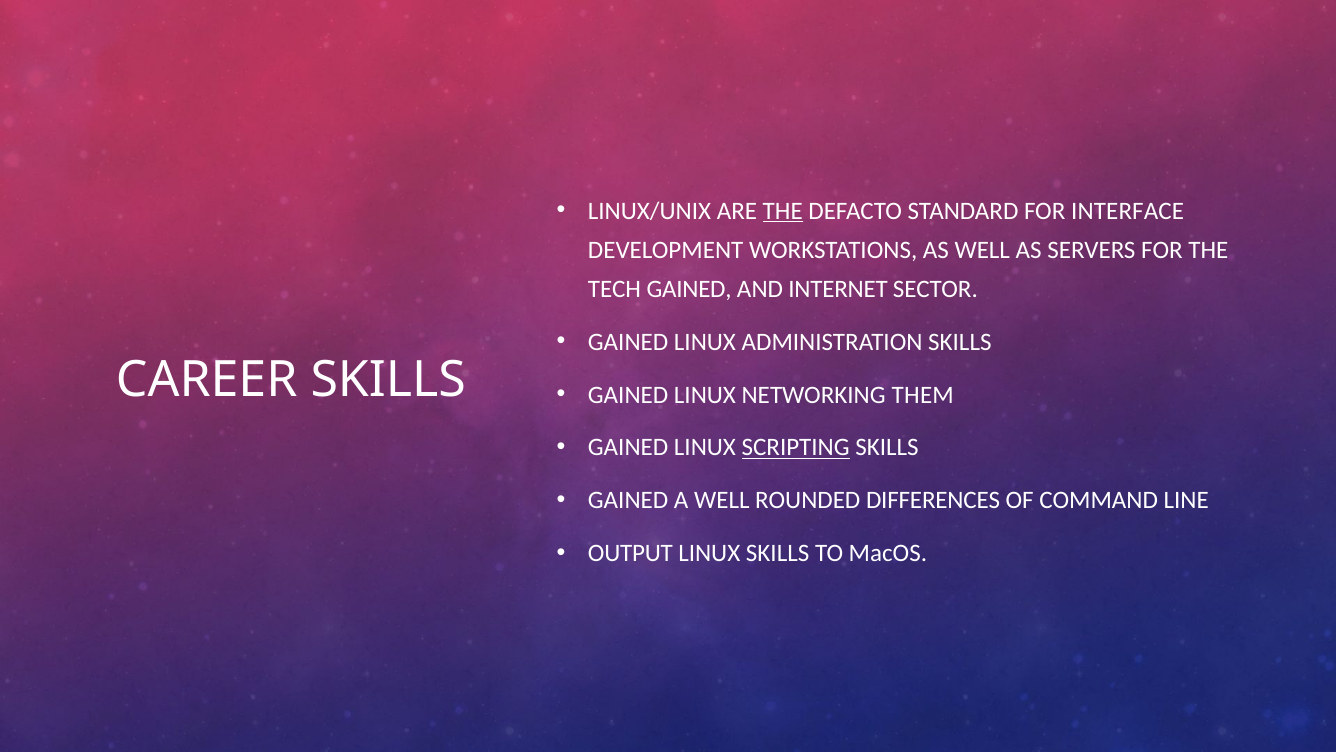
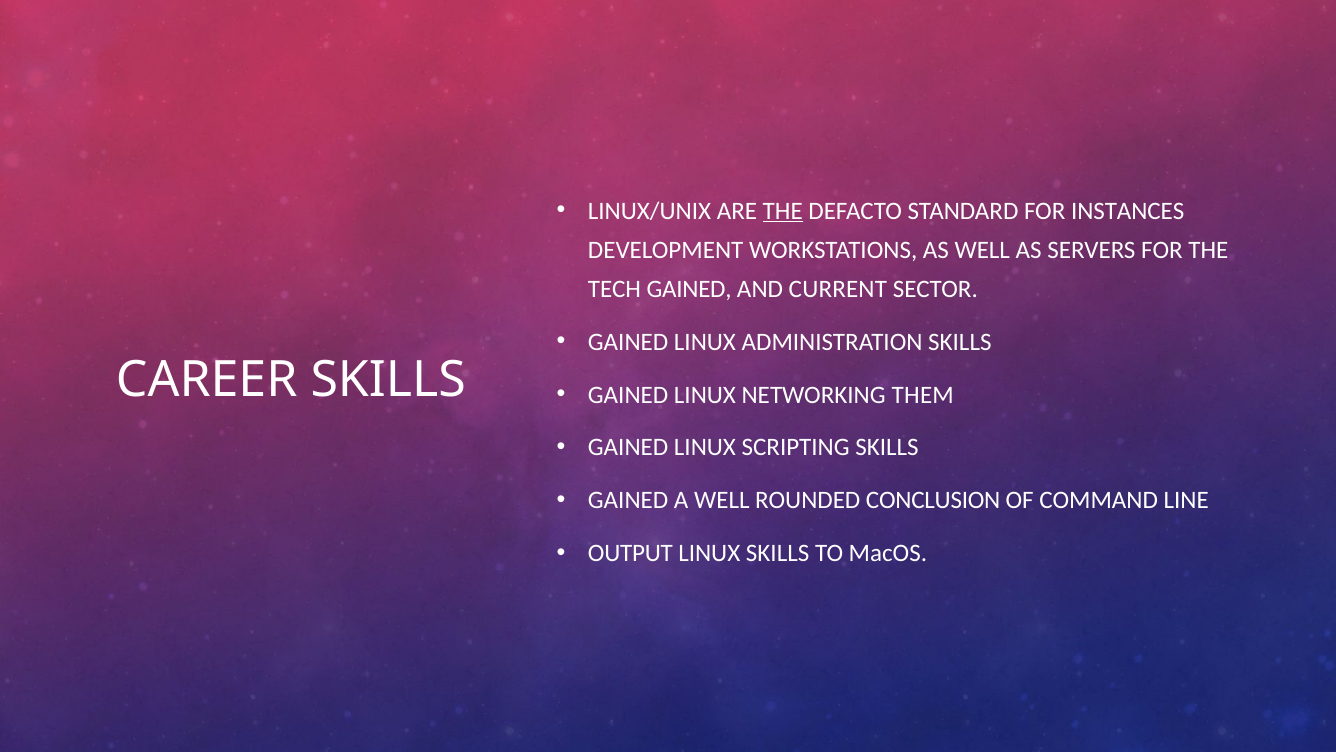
INTERFACE: INTERFACE -> INSTANCES (1128, 211)
INTERNET: INTERNET -> CURRENT (838, 289)
SCRIPTING underline: present -> none (796, 447)
DIFFERENCES: DIFFERENCES -> CONCLUSION (933, 500)
